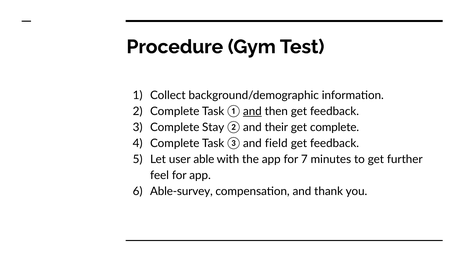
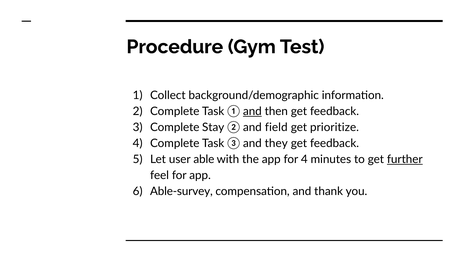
their: their -> field (276, 127)
get complete: complete -> prioritize (334, 127)
field: field -> they (276, 143)
for 7: 7 -> 4 (304, 159)
further underline: none -> present (405, 159)
